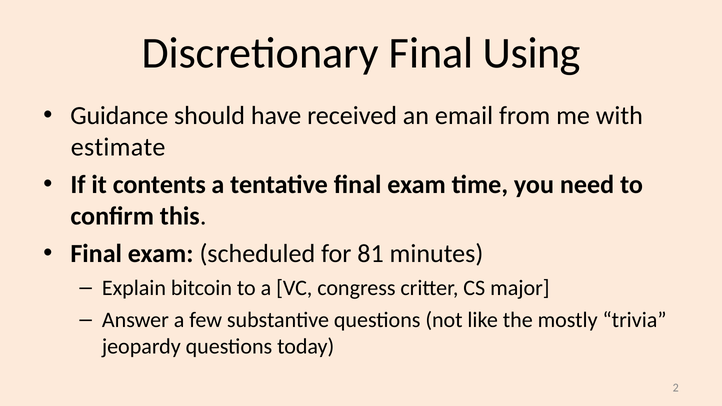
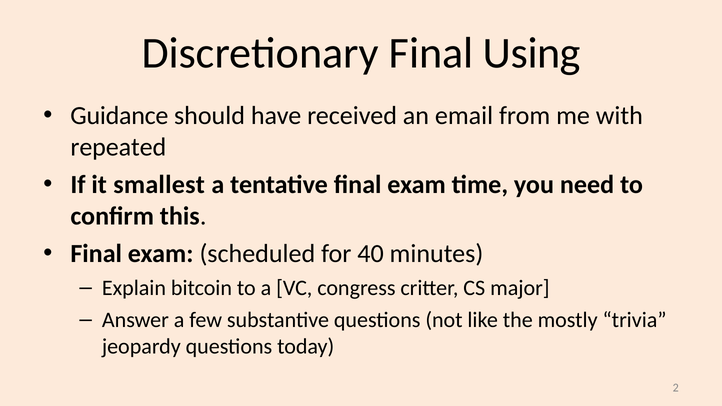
estimate: estimate -> repeated (118, 147)
contents: contents -> smallest (159, 185)
81: 81 -> 40 (371, 254)
